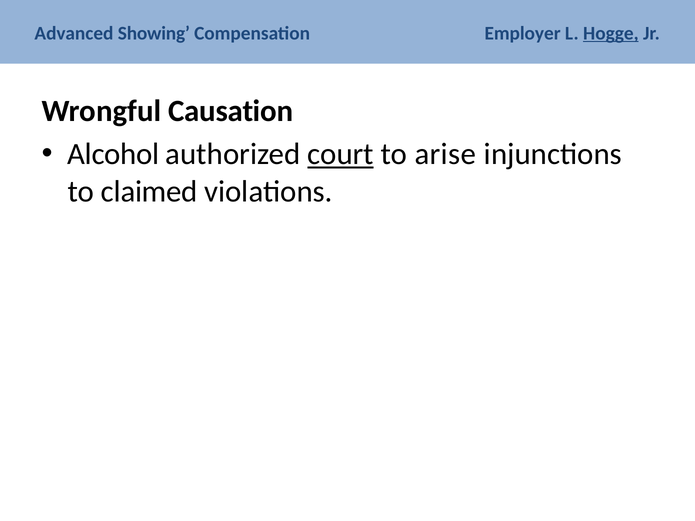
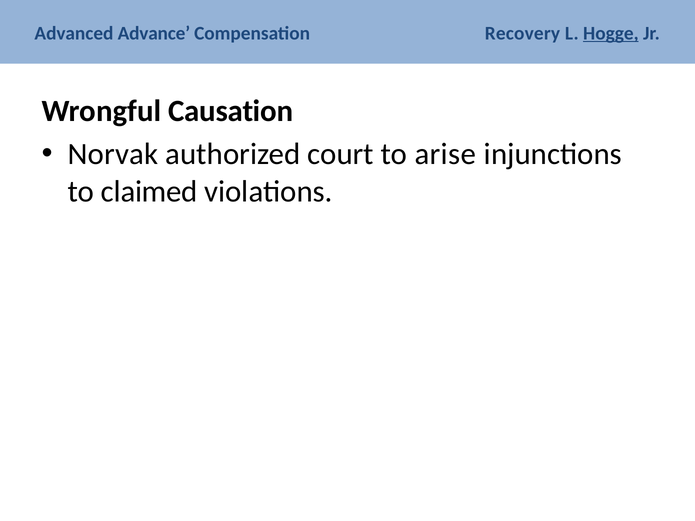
Showing: Showing -> Advance (154, 33)
Employer: Employer -> Recovery (522, 33)
Alcohol: Alcohol -> Norvak (113, 154)
court underline: present -> none (341, 154)
